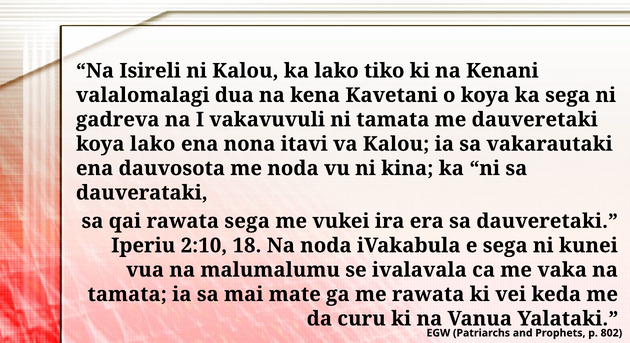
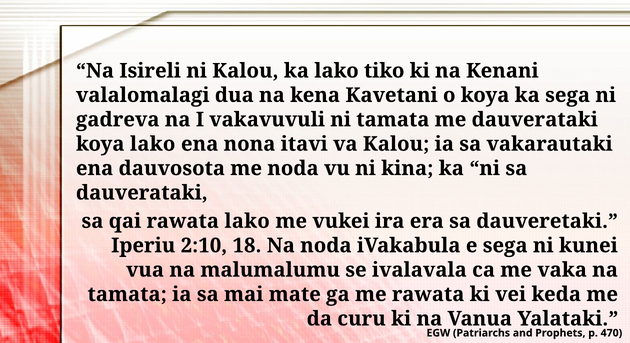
me dauveretaki: dauveretaki -> dauverataki (535, 120)
rawata sega: sega -> lako (247, 221)
802: 802 -> 470 (611, 333)
